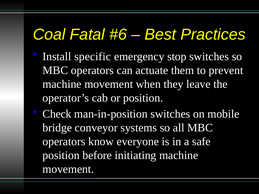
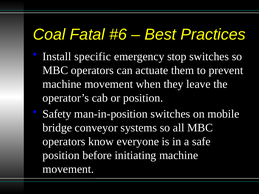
Check: Check -> Safety (57, 114)
